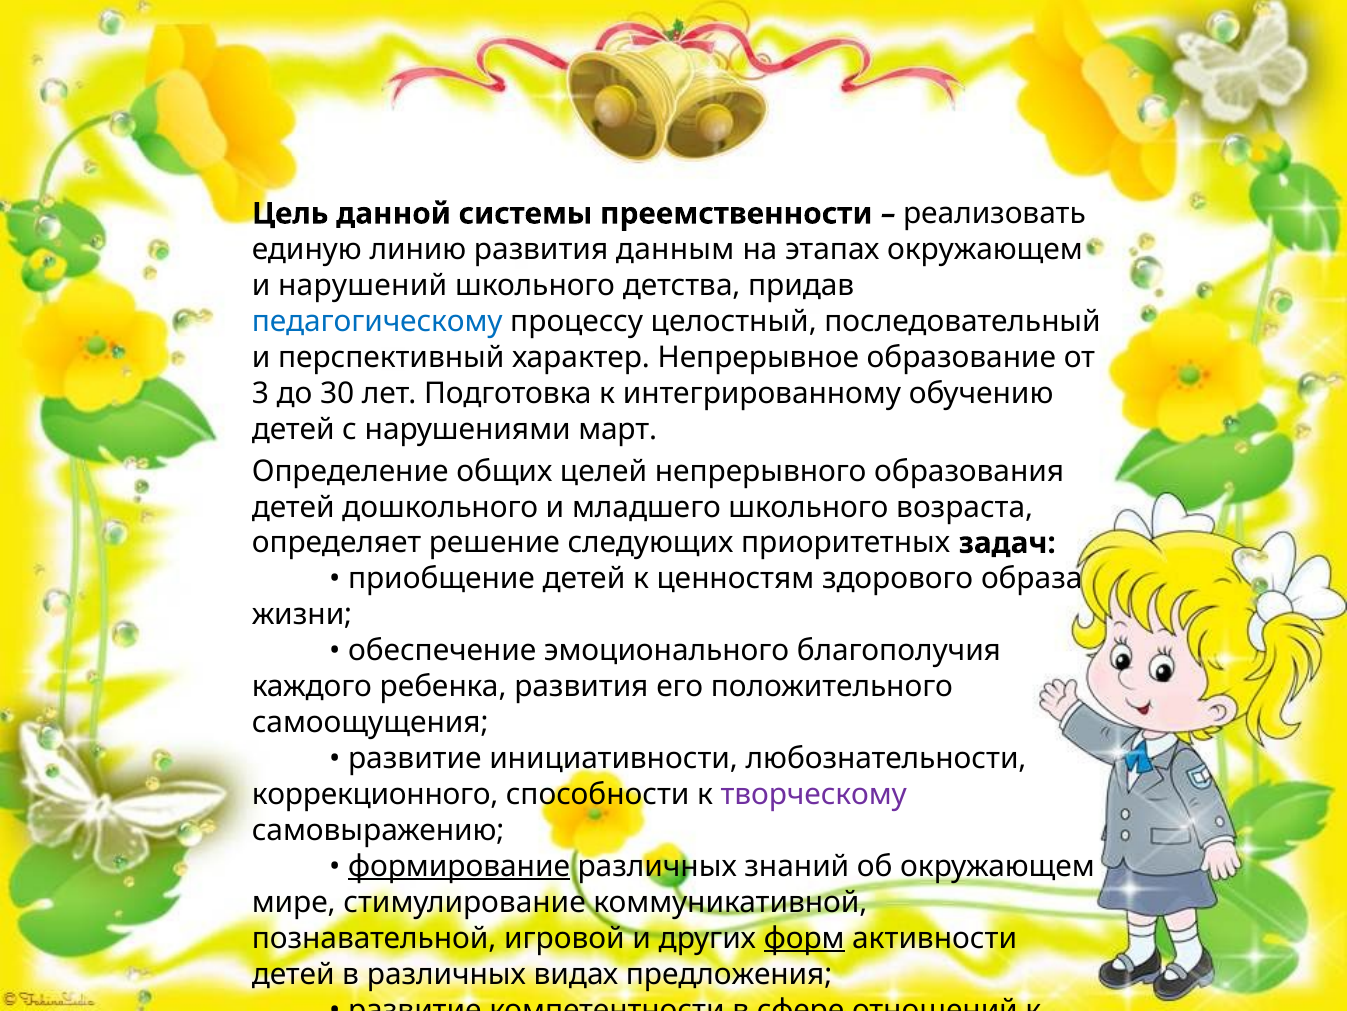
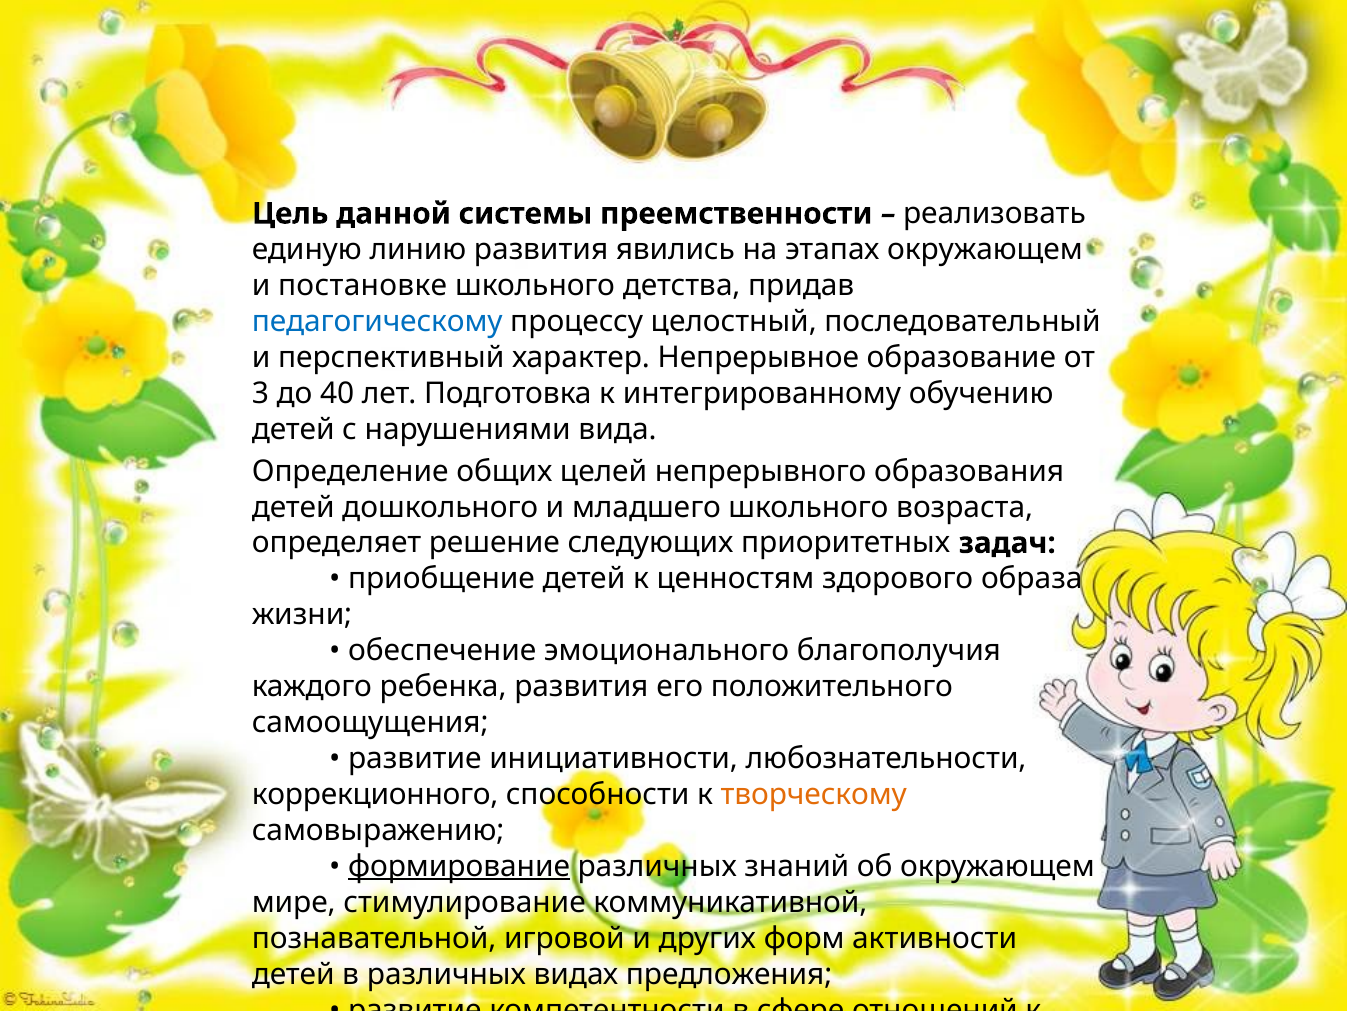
данным: данным -> явились (675, 249)
нарушений: нарушений -> постановке (363, 285)
30: 30 -> 40 (337, 393)
март: март -> вида (618, 429)
творческому colour: purple -> orange (814, 794)
форм underline: present -> none (804, 938)
